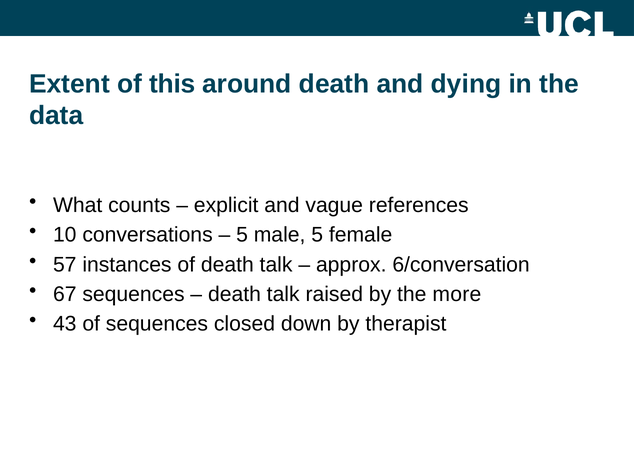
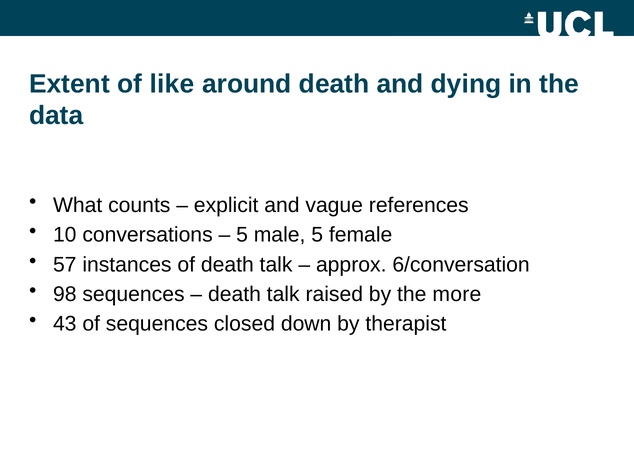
this: this -> like (172, 84)
67: 67 -> 98 (65, 294)
